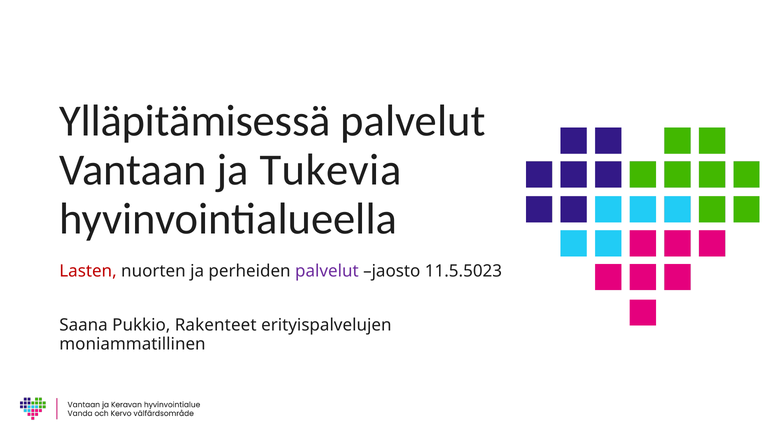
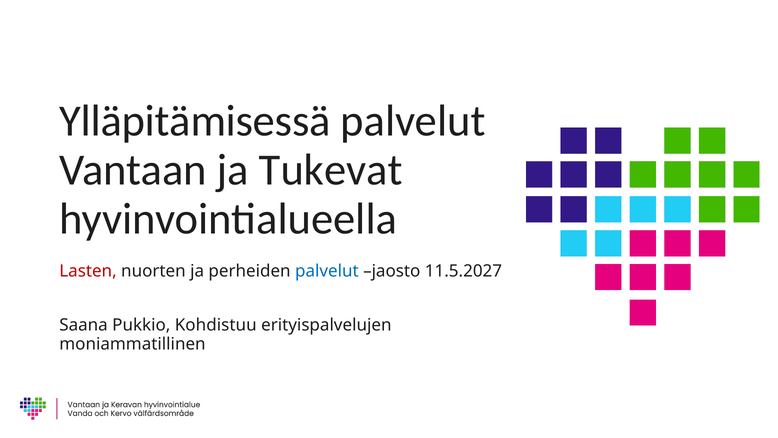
Tukevia: Tukevia -> Tukevat (331, 170)
palvelut colour: purple -> blue (327, 271)
11.5.5023: 11.5.5023 -> 11.5.2027 (463, 271)
Rakenteet: Rakenteet -> Kohdistuu (216, 325)
